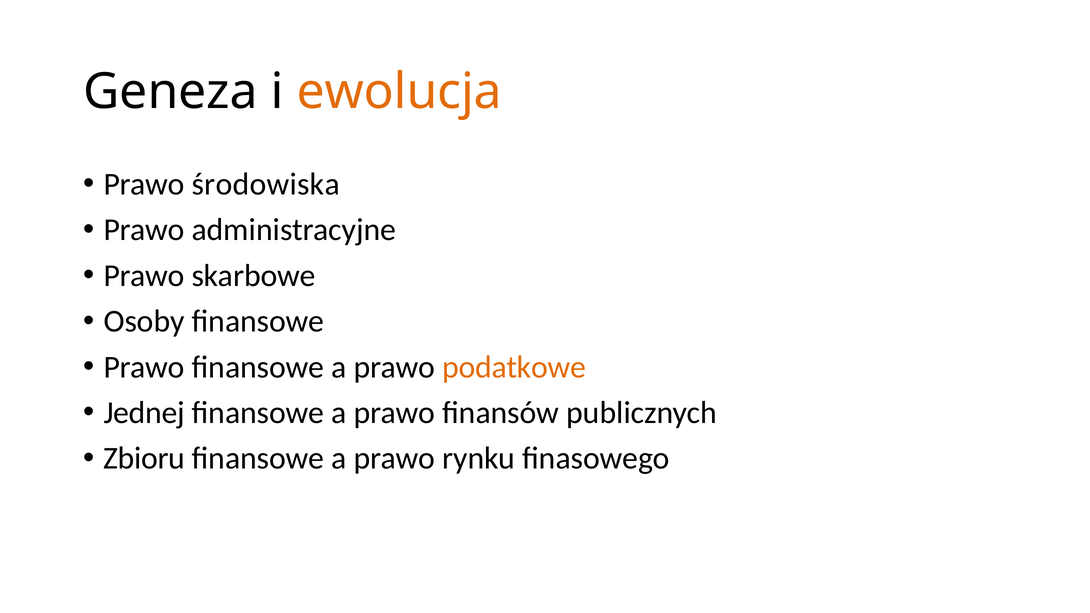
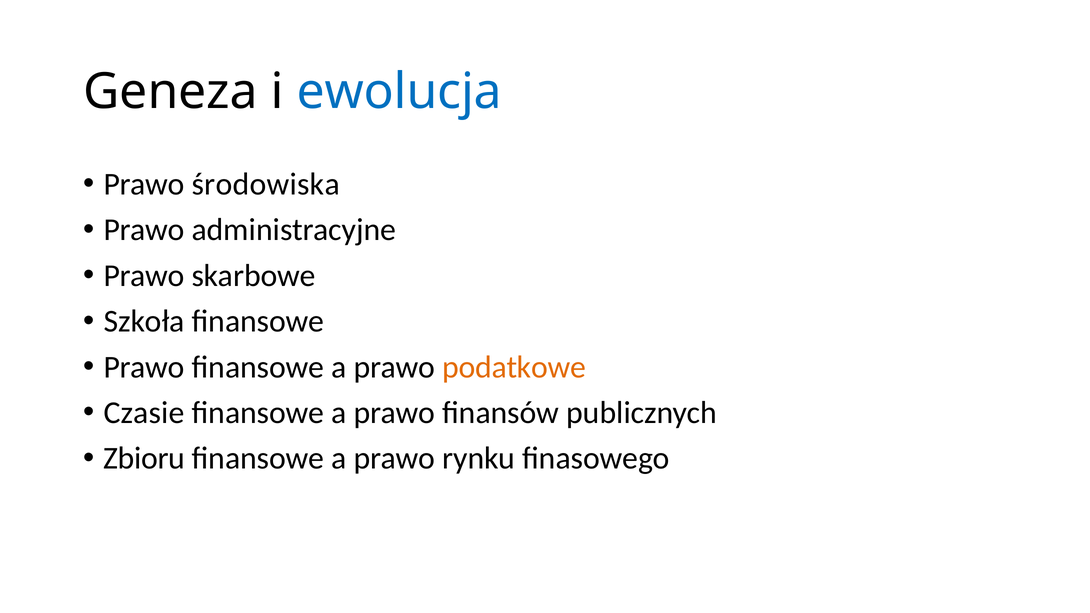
ewolucja colour: orange -> blue (399, 92)
Osoby: Osoby -> Szkoła (144, 321)
Jednej: Jednej -> Czasie (144, 413)
